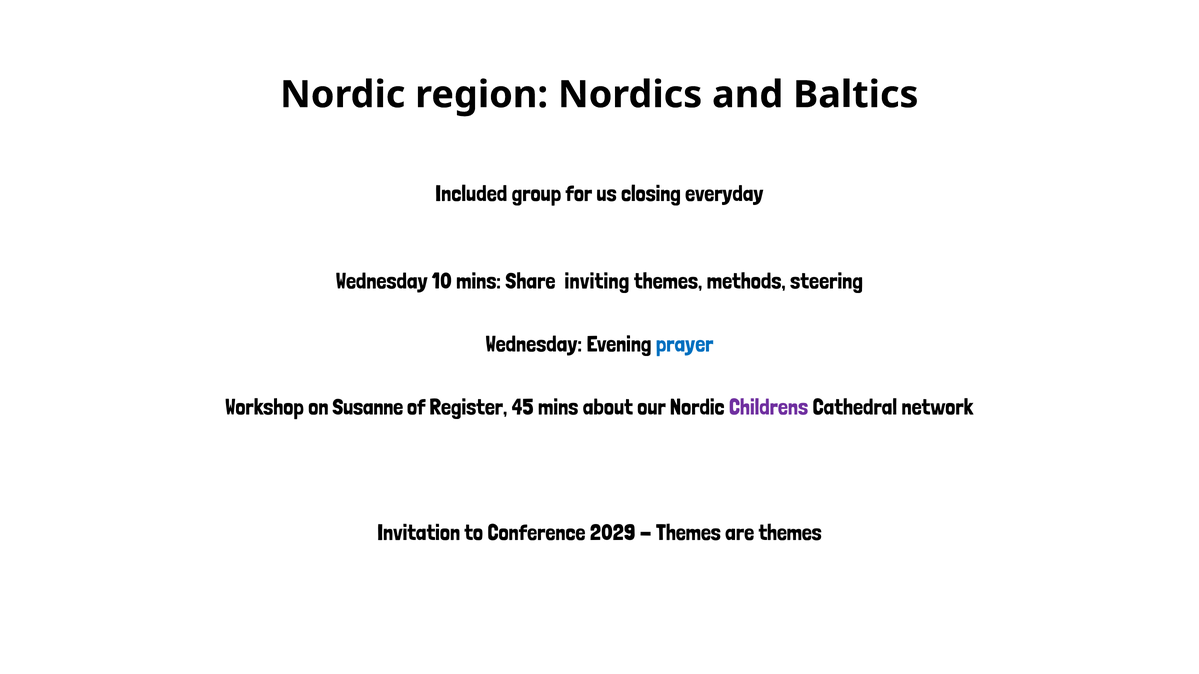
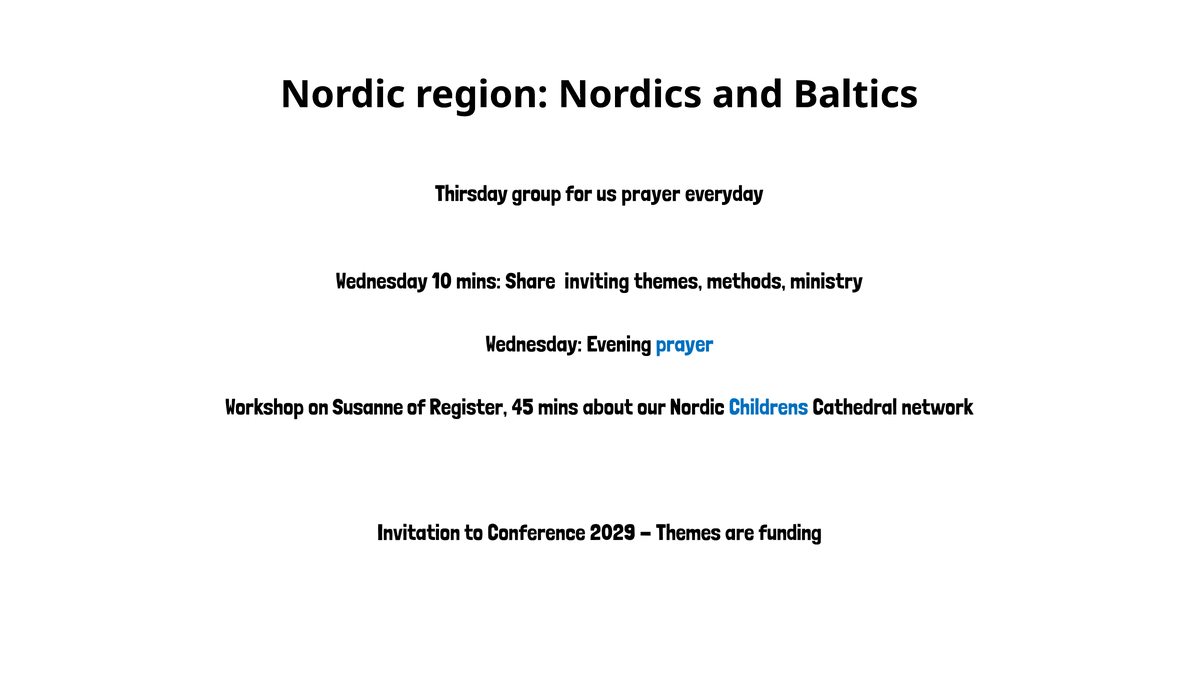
Included: Included -> Thirsday (471, 194)
us closing: closing -> prayer (651, 194)
steering: steering -> ministry (827, 282)
Childrens colour: purple -> blue (769, 408)
are themes: themes -> funding (790, 533)
